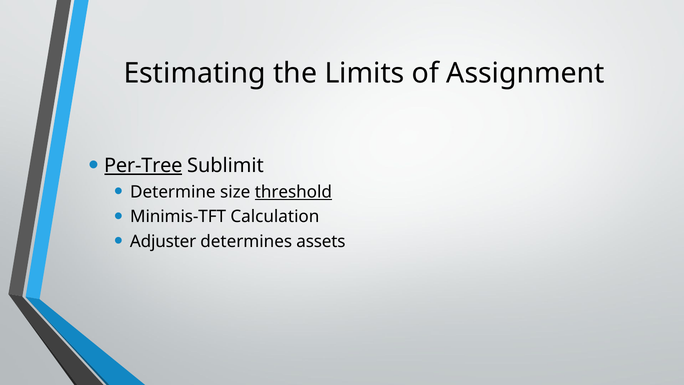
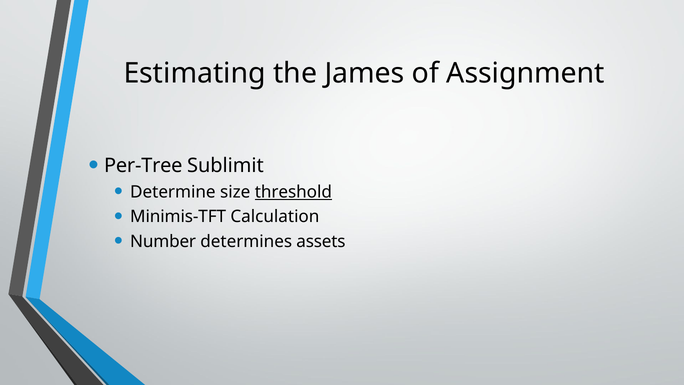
Limits: Limits -> James (365, 73)
Per-Tree underline: present -> none (143, 166)
Adjuster: Adjuster -> Number (163, 241)
